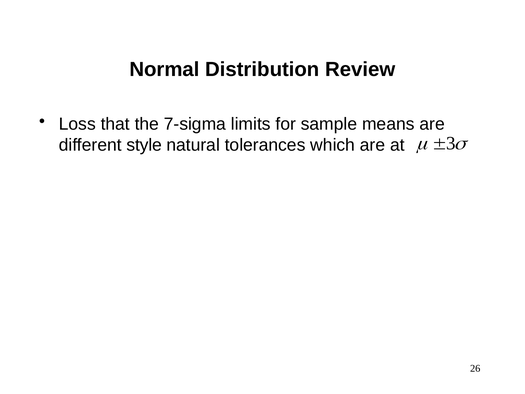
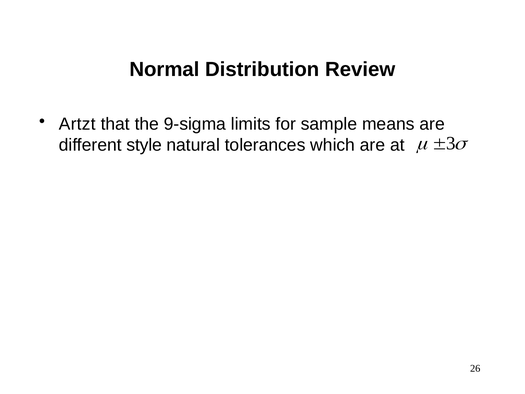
Loss: Loss -> Artzt (77, 124)
7-sigma: 7-sigma -> 9-sigma (195, 124)
